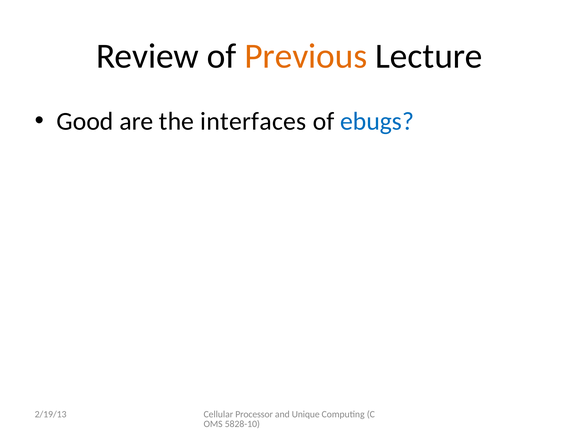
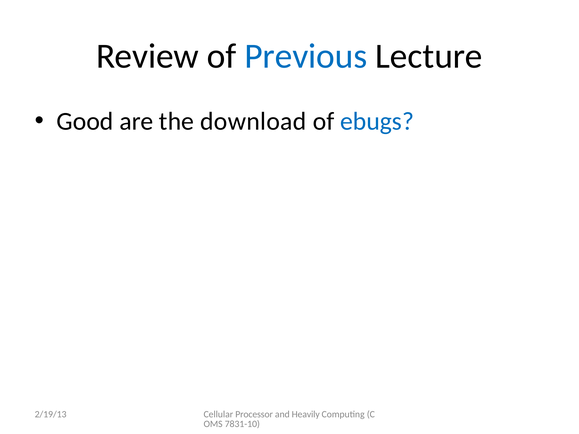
Previous colour: orange -> blue (306, 56)
interfaces: interfaces -> download (253, 121)
Unique: Unique -> Heavily (306, 415)
5828-10: 5828-10 -> 7831-10 (242, 424)
